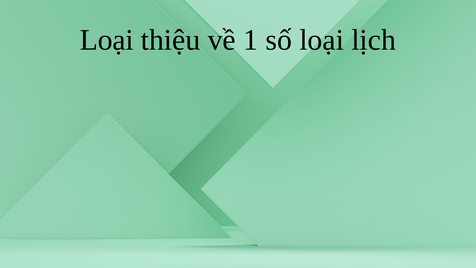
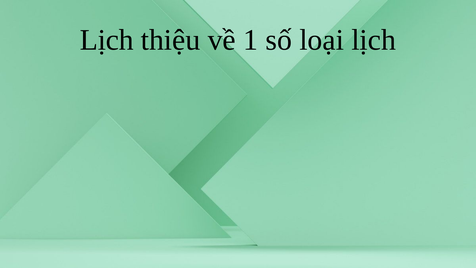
Loại: Loại -> Lịch (107, 40)
